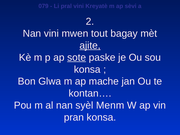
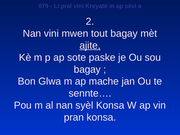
sote underline: present -> none (77, 57)
konsa: konsa -> bagay (87, 69)
kontan…: kontan… -> sennte… (90, 93)
syèl Menm: Menm -> Konsa (110, 105)
